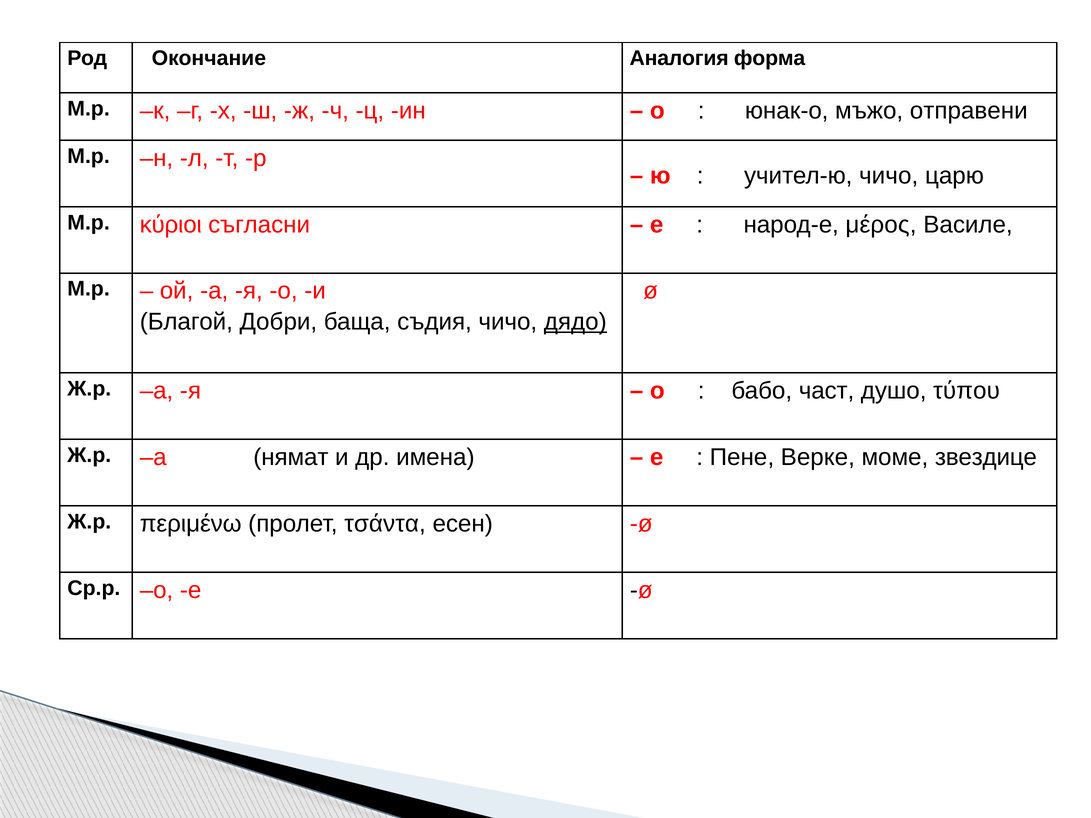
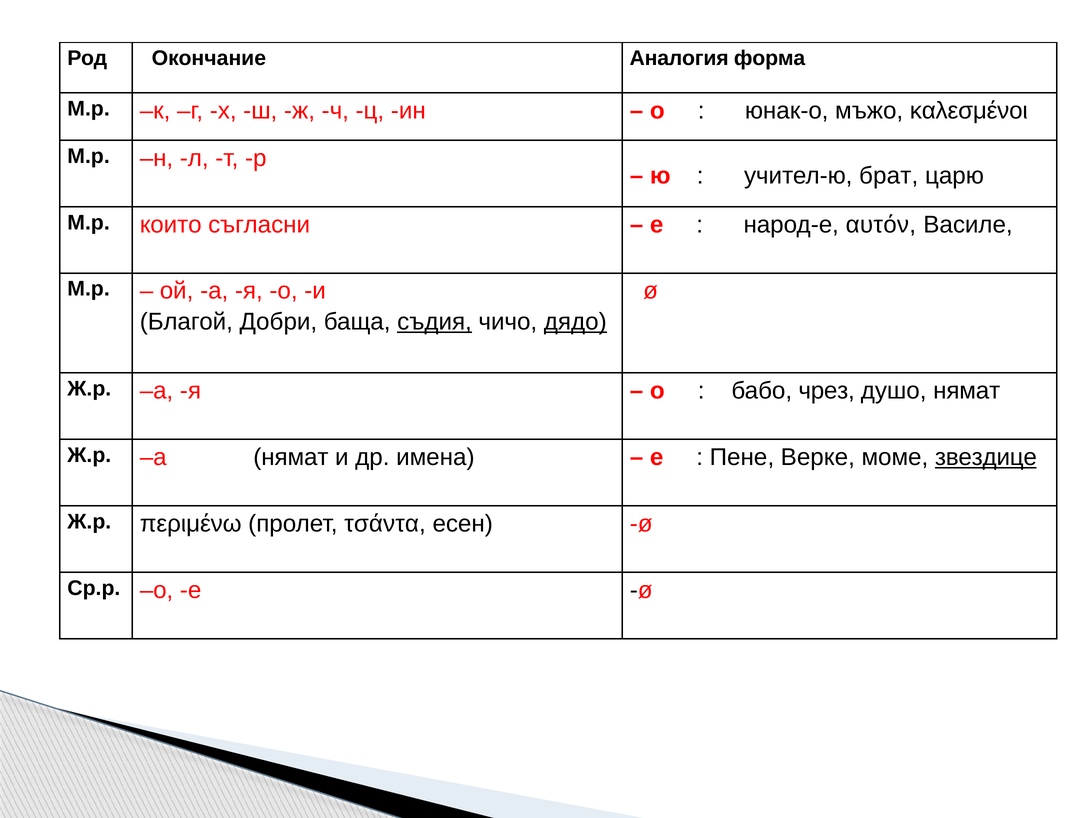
отправени: отправени -> καλεσμένοι (969, 111)
учител-ю чичо: чичо -> брат (889, 176)
κύριοι: κύριοι -> които (171, 225)
μέρος: μέρος -> αυτόν (881, 225)
съдия underline: none -> present (435, 322)
част: част -> чрез (827, 391)
душо τύπου: τύπου -> нямат (967, 391)
звездице underline: none -> present (986, 457)
